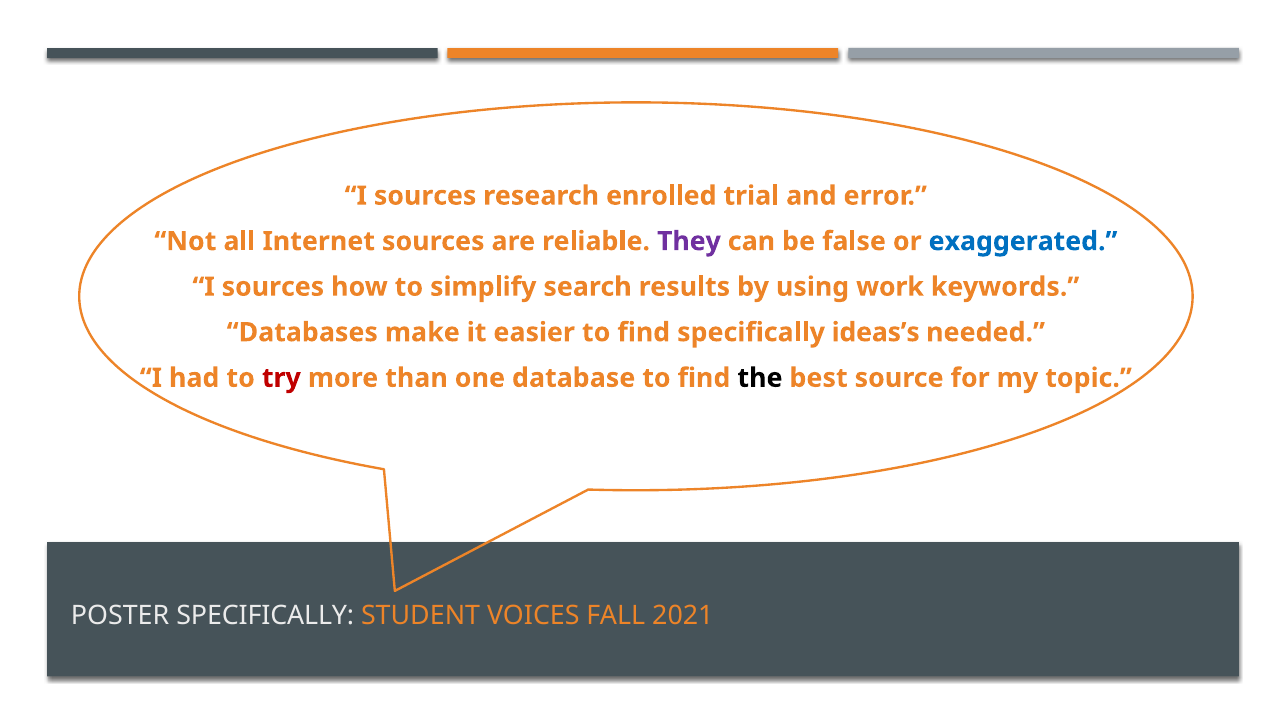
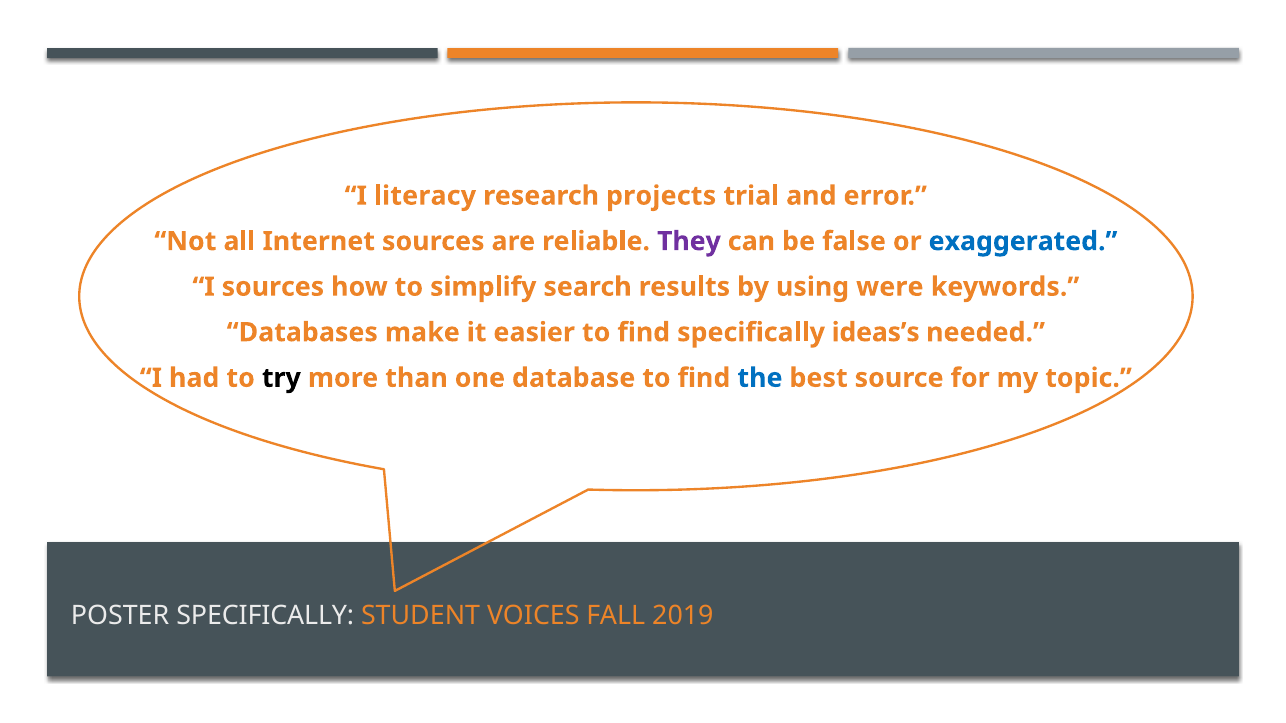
sources: sources -> literacy (425, 196)
enrolled: enrolled -> projects (661, 196)
work: work -> were (890, 287)
try colour: red -> black (281, 378)
the colour: black -> blue (760, 378)
2021: 2021 -> 2019 (683, 616)
